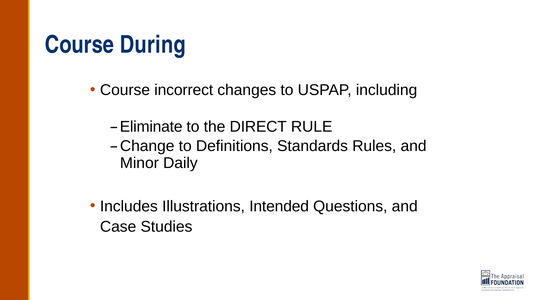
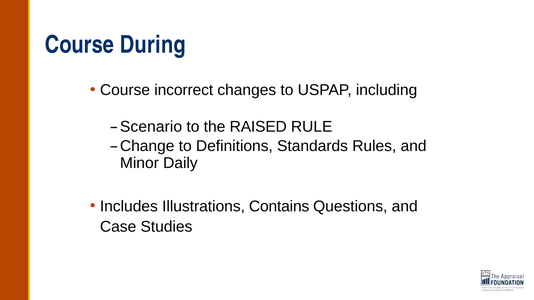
Eliminate: Eliminate -> Scenario (151, 127)
DIRECT: DIRECT -> RAISED (258, 127)
Intended: Intended -> Contains (279, 207)
